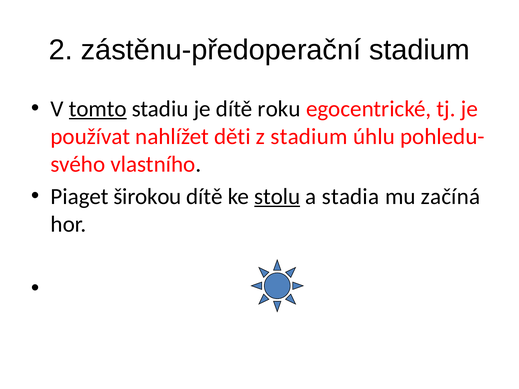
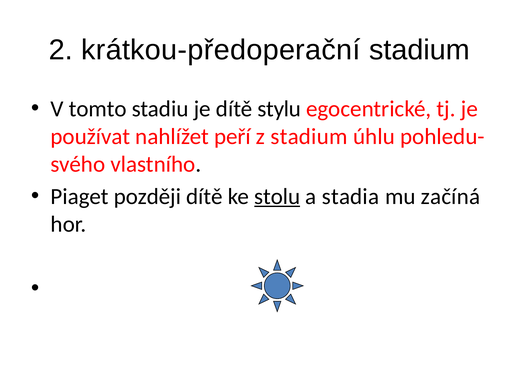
zástěnu-předoperační: zástěnu-předoperační -> krátkou-předoperační (221, 50)
tomto underline: present -> none (98, 109)
roku: roku -> stylu (279, 109)
děti: děti -> peří (232, 137)
širokou: širokou -> později (147, 197)
